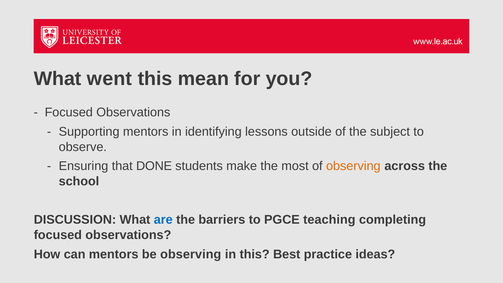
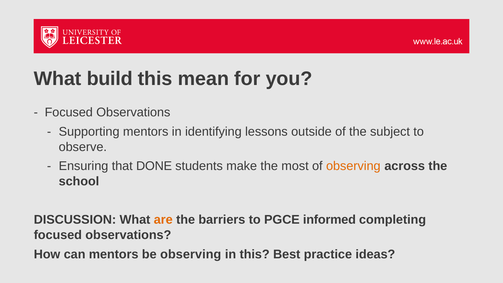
went: went -> build (110, 79)
are colour: blue -> orange (163, 220)
teaching: teaching -> informed (329, 220)
